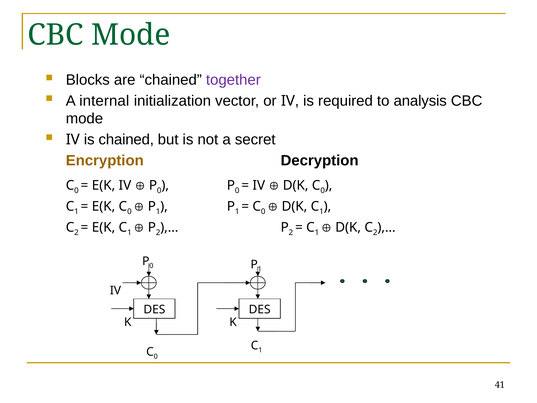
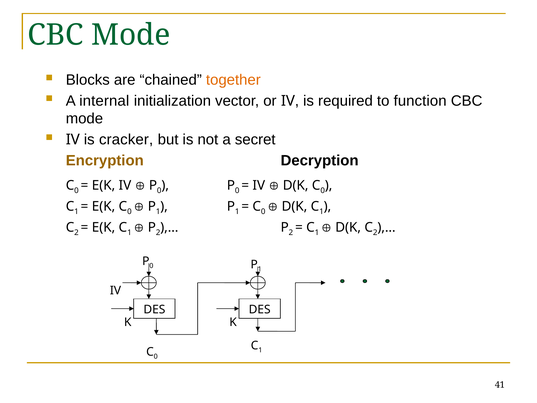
together colour: purple -> orange (233, 80)
analysis: analysis -> function (420, 101)
is chained: chained -> cracker (126, 139)
